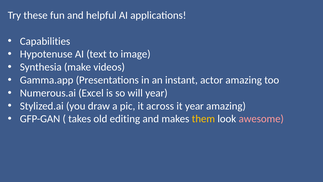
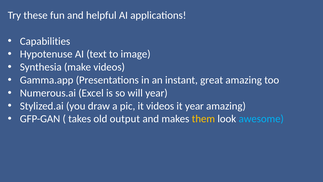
actor: actor -> great (212, 80)
it across: across -> videos (160, 106)
editing: editing -> output (125, 119)
awesome colour: pink -> light blue (261, 119)
